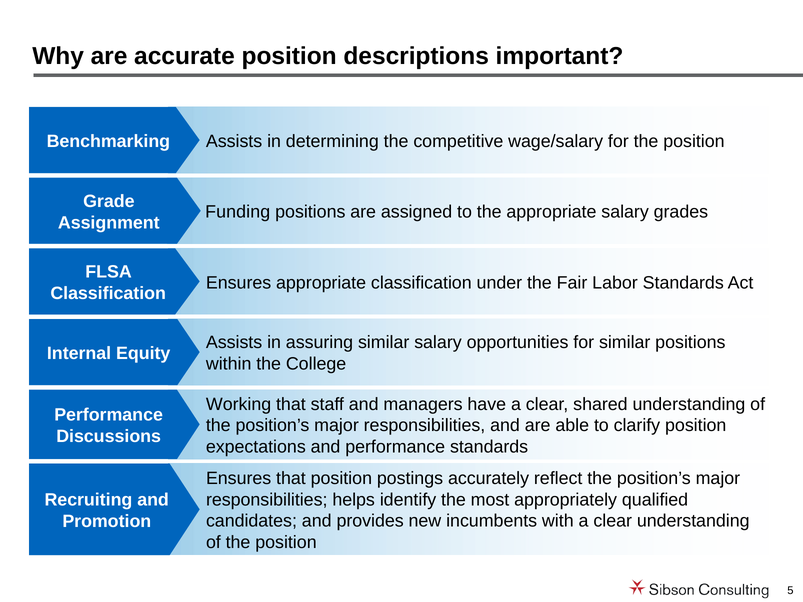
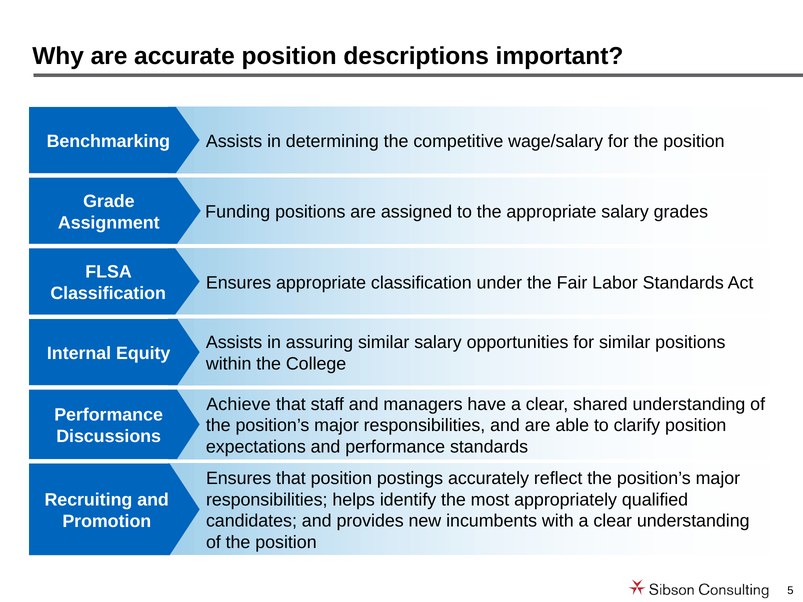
Working: Working -> Achieve (239, 404)
